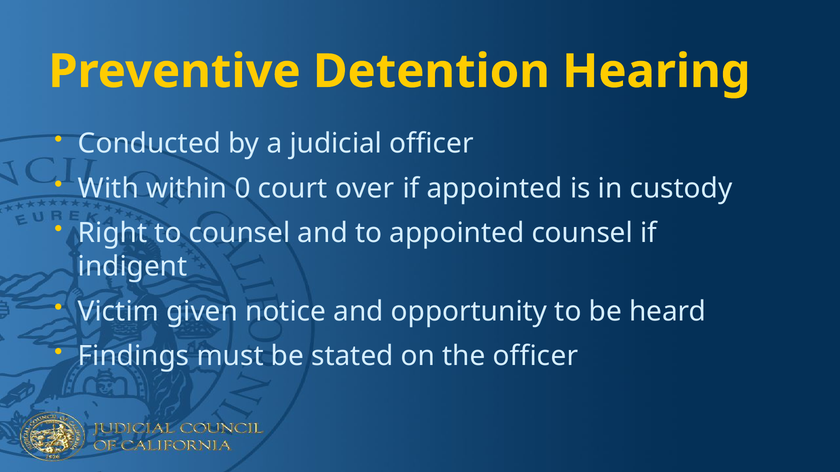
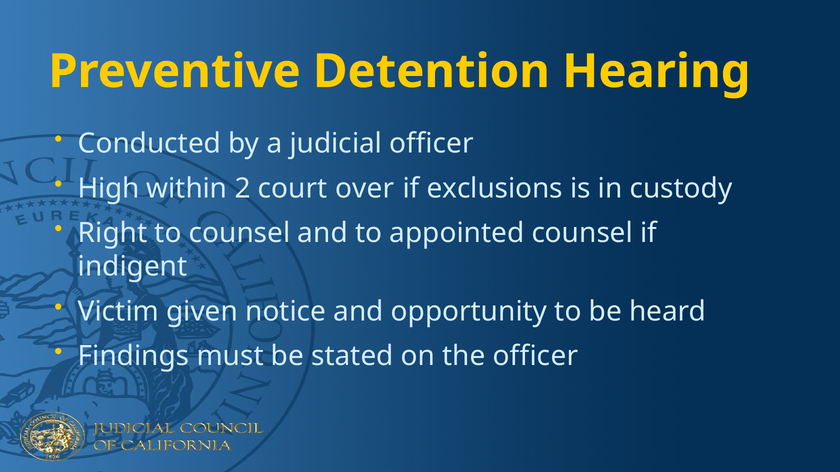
With: With -> High (109, 189)
0: 0 -> 2 (243, 189)
if appointed: appointed -> exclusions (495, 189)
